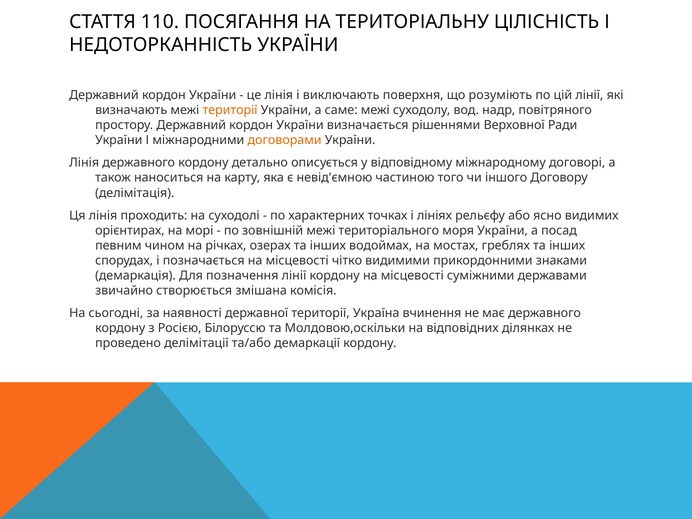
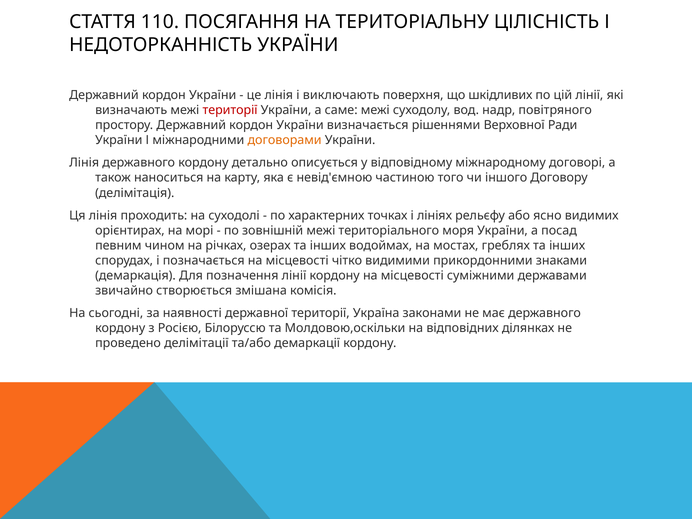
розуміють: розуміють -> шкідливих (500, 95)
території colour: orange -> red (230, 110)
вчинення: вчинення -> законами (432, 313)
